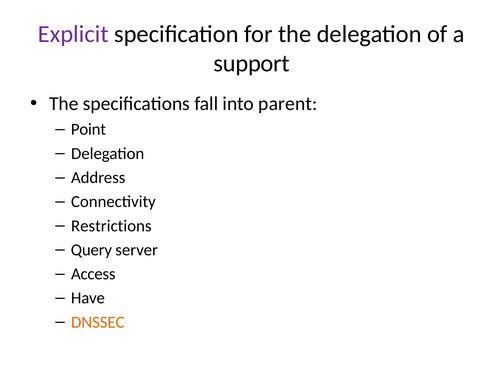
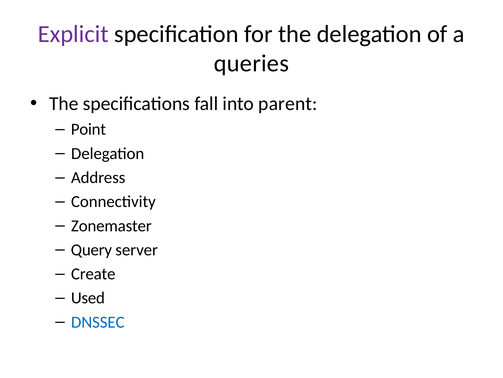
support: support -> queries (251, 63)
Restrictions: Restrictions -> Zonemaster (111, 225)
Access: Access -> Create (93, 273)
Have: Have -> Used (88, 297)
DNSSEC colour: orange -> blue (98, 322)
